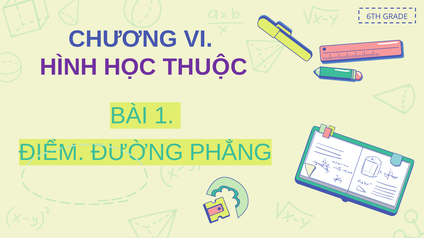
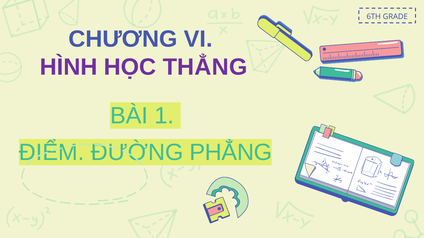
THUỘC: THUỘC -> THẲNG (205, 67)
